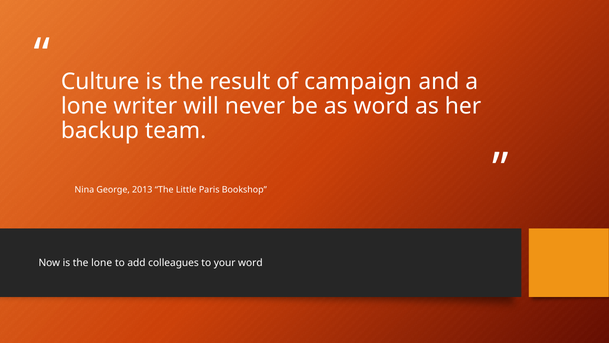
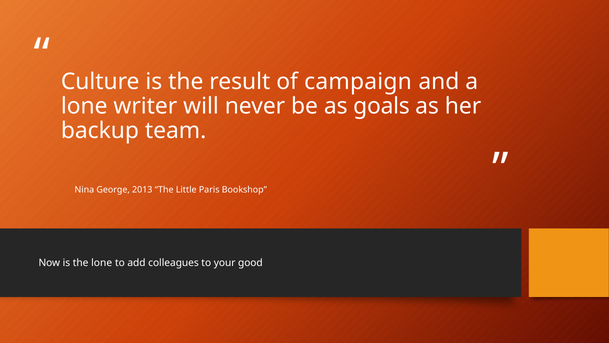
as word: word -> goals (382, 106)
your word: word -> good (250, 263)
